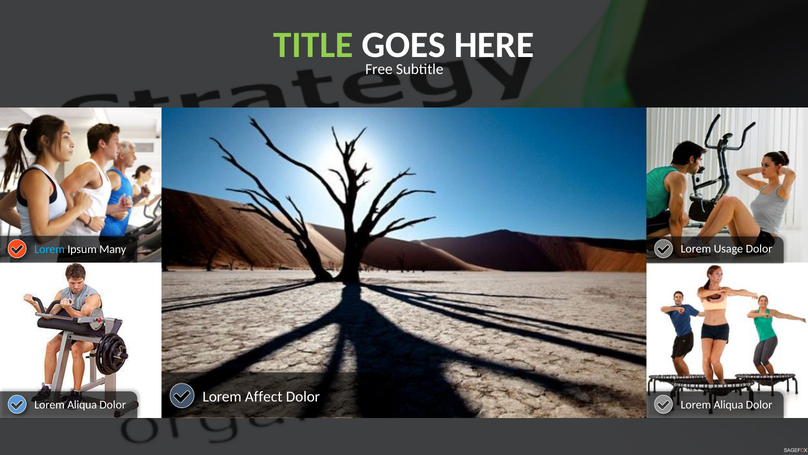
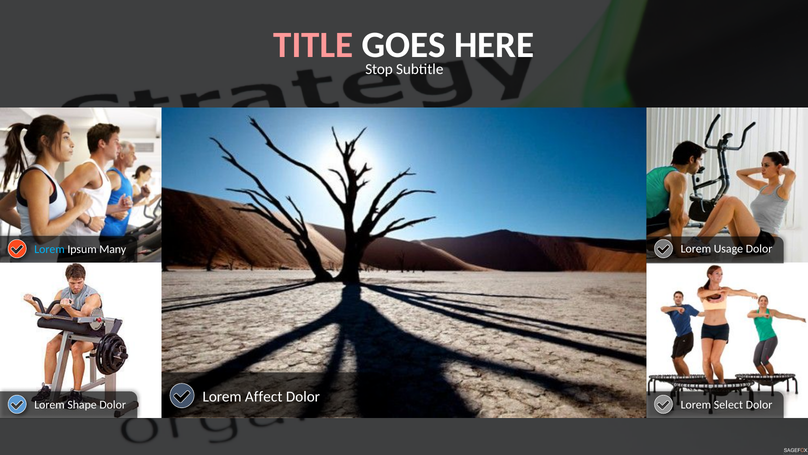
TITLE colour: light green -> pink (313, 45)
Free: Free -> Stop (379, 69)
Aliqua: Aliqua -> Shape (82, 404)
Aliqua: Aliqua -> Select (728, 404)
